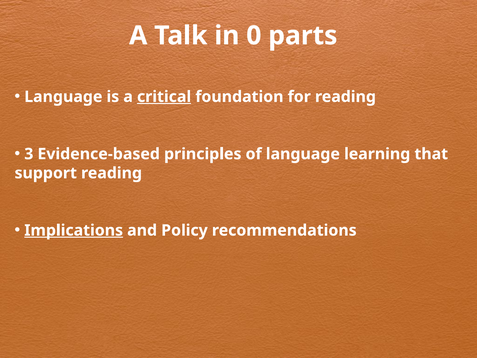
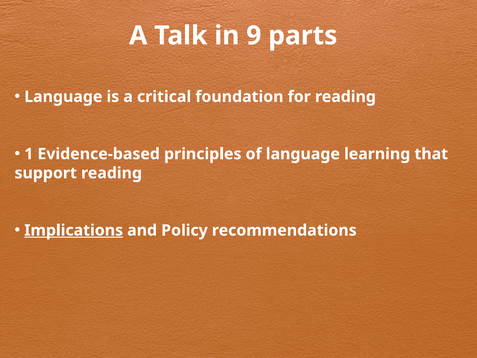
0: 0 -> 9 (254, 36)
critical underline: present -> none (164, 97)
3: 3 -> 1 (29, 154)
